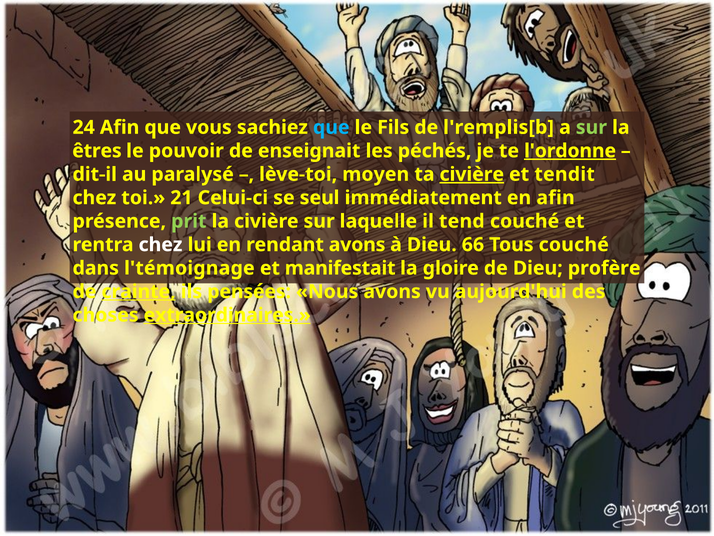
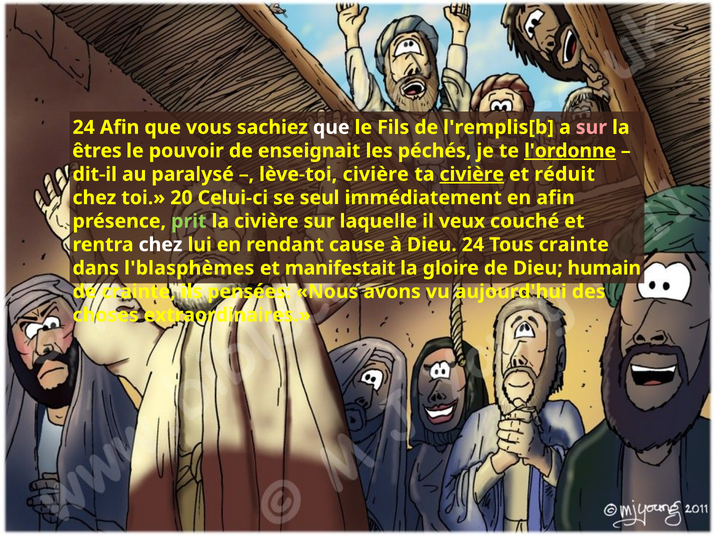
que colour: light blue -> white (331, 127)
sur colour: light green -> pink (591, 127)
lève-toi moyen: moyen -> civière (376, 174)
tendit: tendit -> réduit (565, 174)
21: 21 -> 20 (181, 198)
tend: tend -> veux (462, 221)
rendant avons: avons -> cause (357, 244)
Dieu 66: 66 -> 24 (473, 244)
Tous couché: couché -> crainte (574, 244)
l'témoignage: l'témoignage -> l'blasphèmes (189, 268)
profère: profère -> humain (604, 268)
crainte underline: present -> none (139, 291)
extraordinaires underline: present -> none (227, 315)
